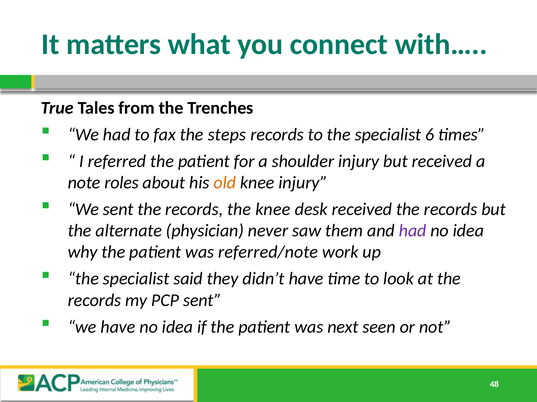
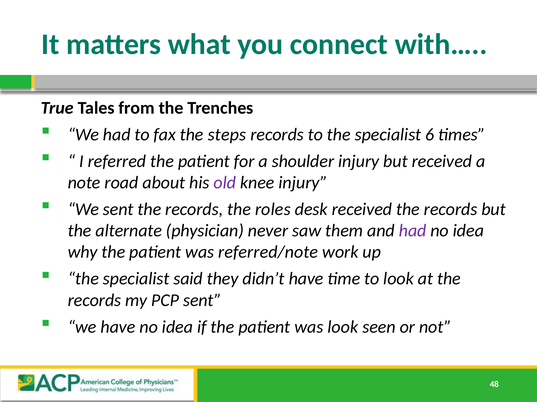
roles: roles -> road (122, 183)
old colour: orange -> purple (225, 183)
the knee: knee -> roles (273, 210)
was next: next -> look (343, 327)
